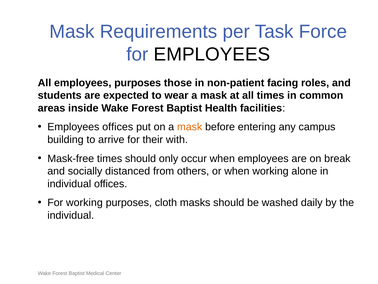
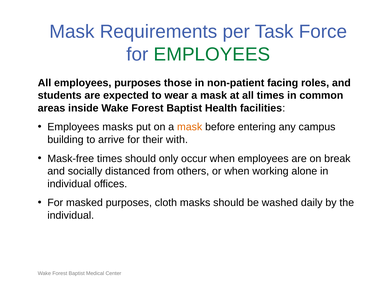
EMPLOYEES colour: black -> green (212, 54)
Employees offices: offices -> masks (118, 127)
For working: working -> masked (84, 202)
